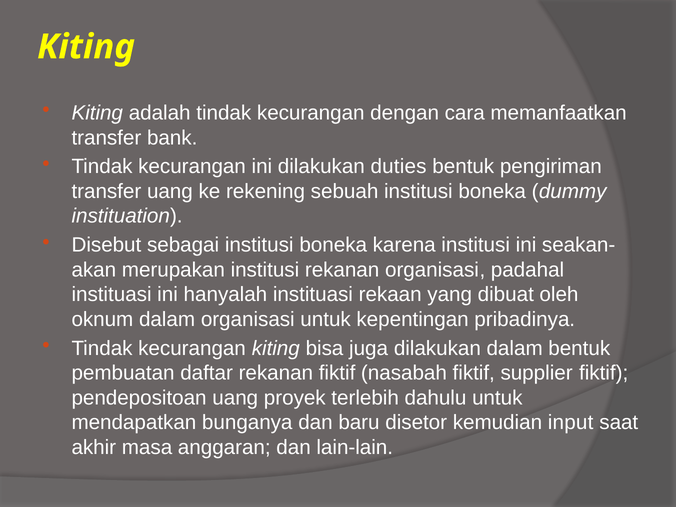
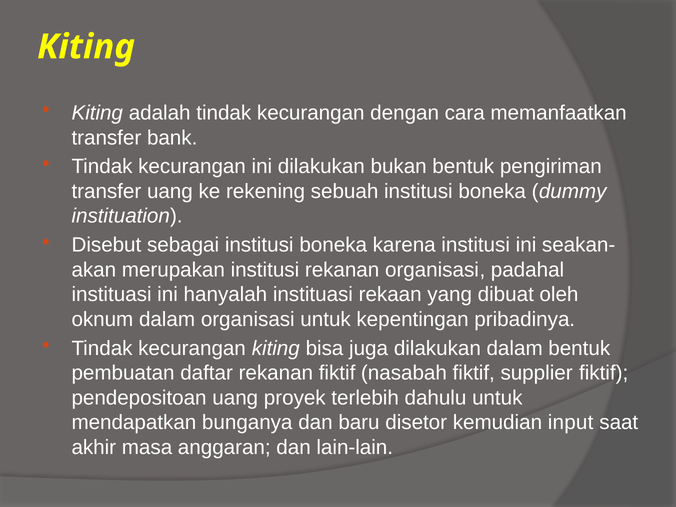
duties: duties -> bukan (399, 167)
